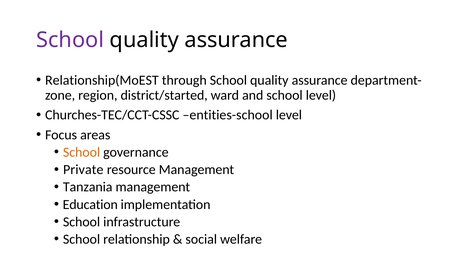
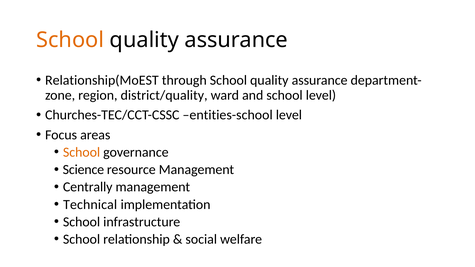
School colour: purple -> orange (70, 40)
district/started: district/started -> district/quality (164, 95)
Private: Private -> Science (83, 170)
Tanzania: Tanzania -> Centrally (88, 187)
Education: Education -> Technical (90, 205)
